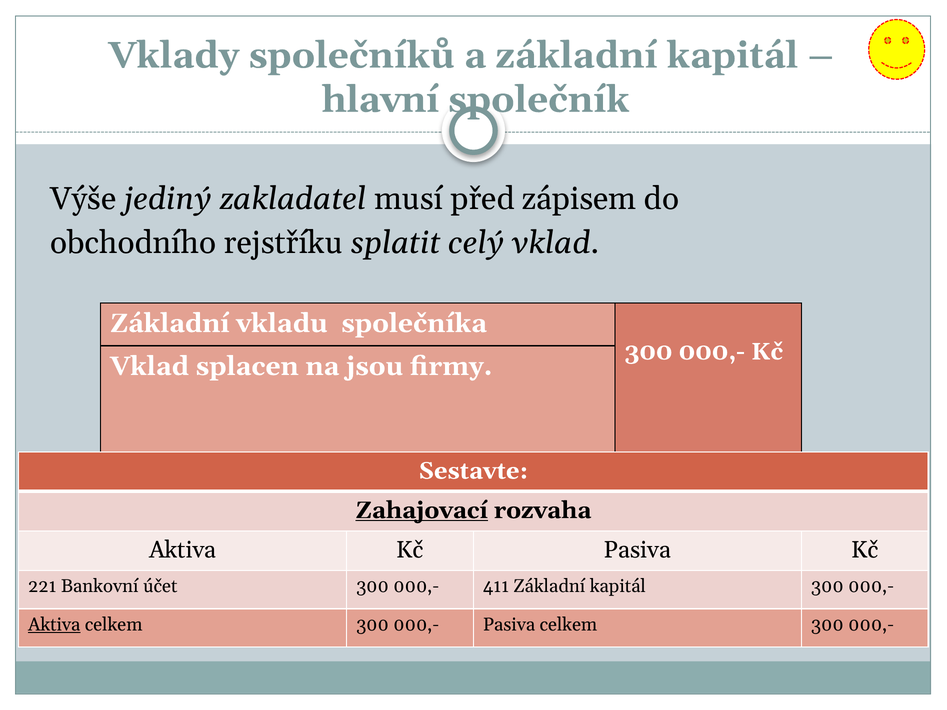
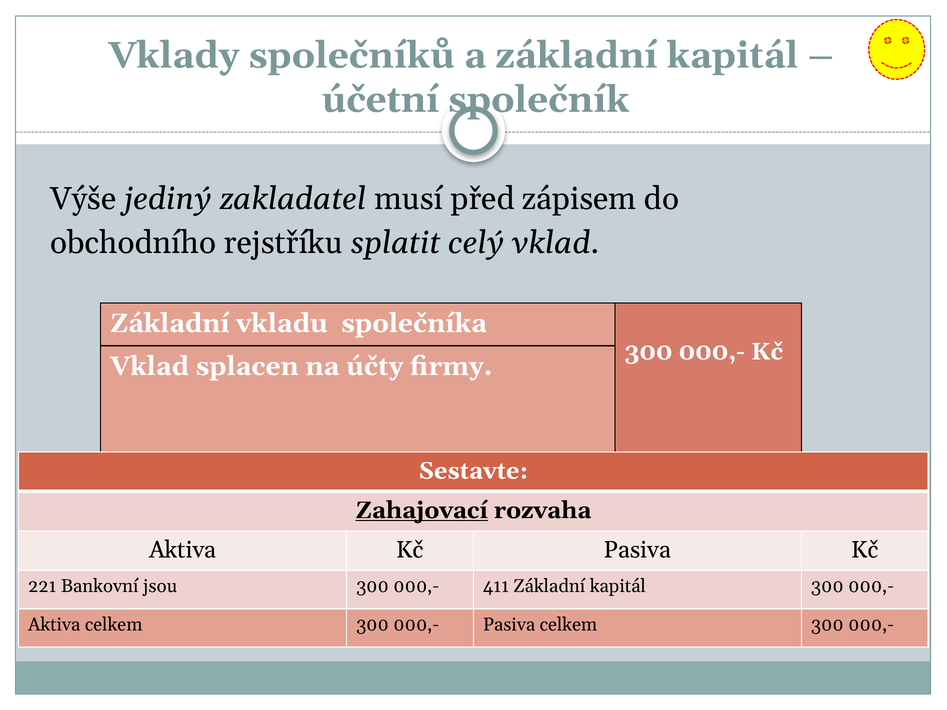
hlavní: hlavní -> účetní (380, 100)
jsou: jsou -> účty (375, 366)
účet: účet -> jsou (160, 586)
Aktiva underline: present -> none (54, 625)
